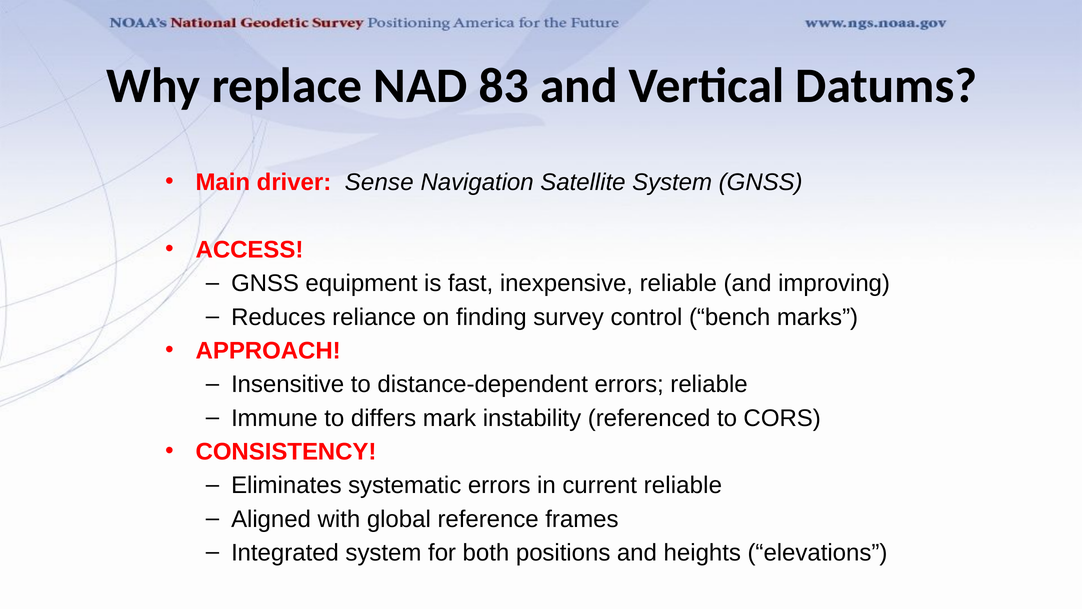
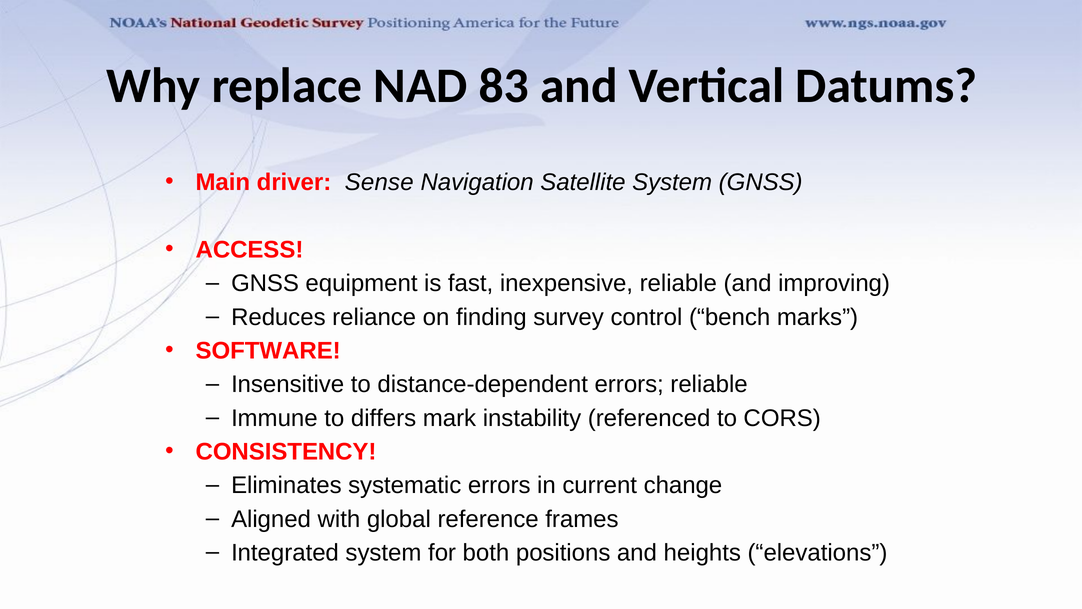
APPROACH: APPROACH -> SOFTWARE (268, 351)
current reliable: reliable -> change (683, 485)
